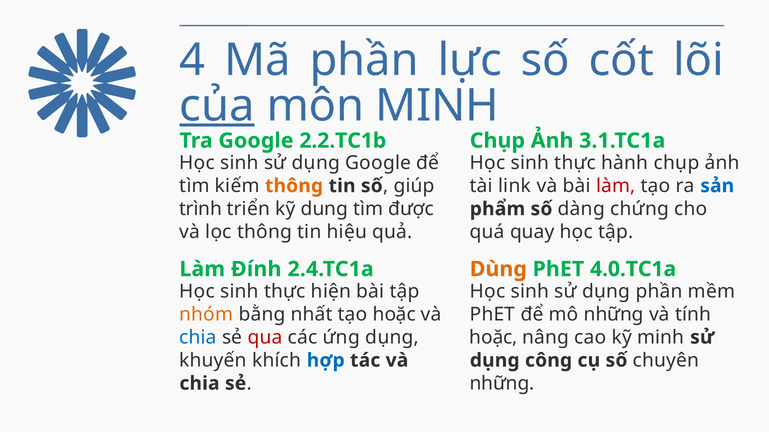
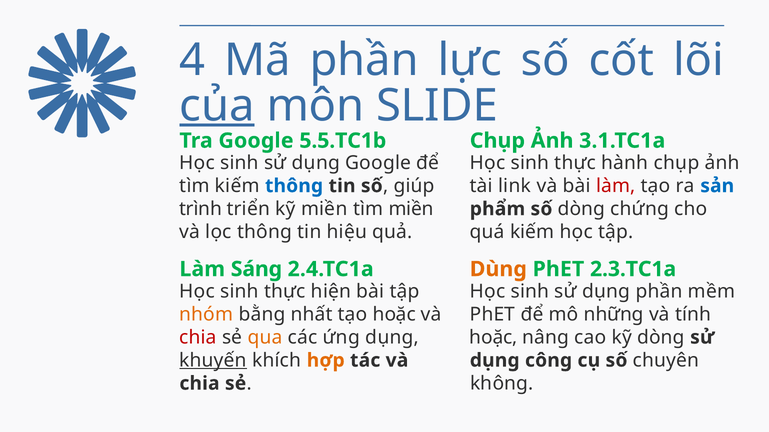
môn MINH: MINH -> SLIDE (437, 106)
2.2.TC1b: 2.2.TC1b -> 5.5.TC1b (343, 141)
thông colour: orange -> blue (294, 186)
kỹ dung: dung -> miền (324, 209)
tìm được: được -> miền (411, 209)
số dàng: dàng -> dòng (581, 209)
quá quay: quay -> kiếm (532, 232)
Đính: Đính -> Sáng (256, 269)
4.0.TC1a: 4.0.TC1a -> 2.3.TC1a (633, 269)
chia colour: blue -> red (198, 338)
qua colour: red -> orange (265, 338)
kỹ minh: minh -> dòng (661, 338)
khuyến underline: none -> present (213, 361)
hợp colour: blue -> orange (326, 361)
những: những -> không (502, 384)
